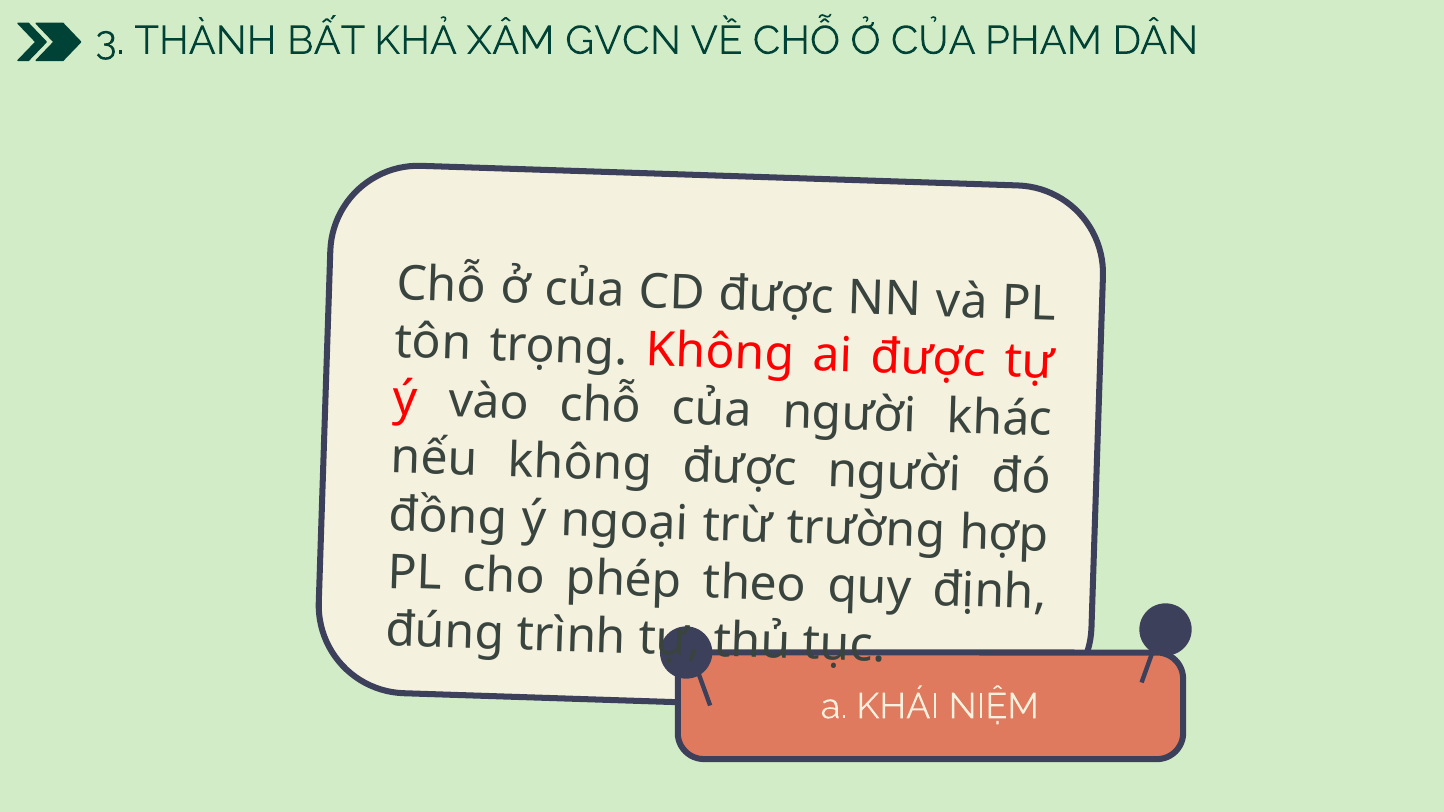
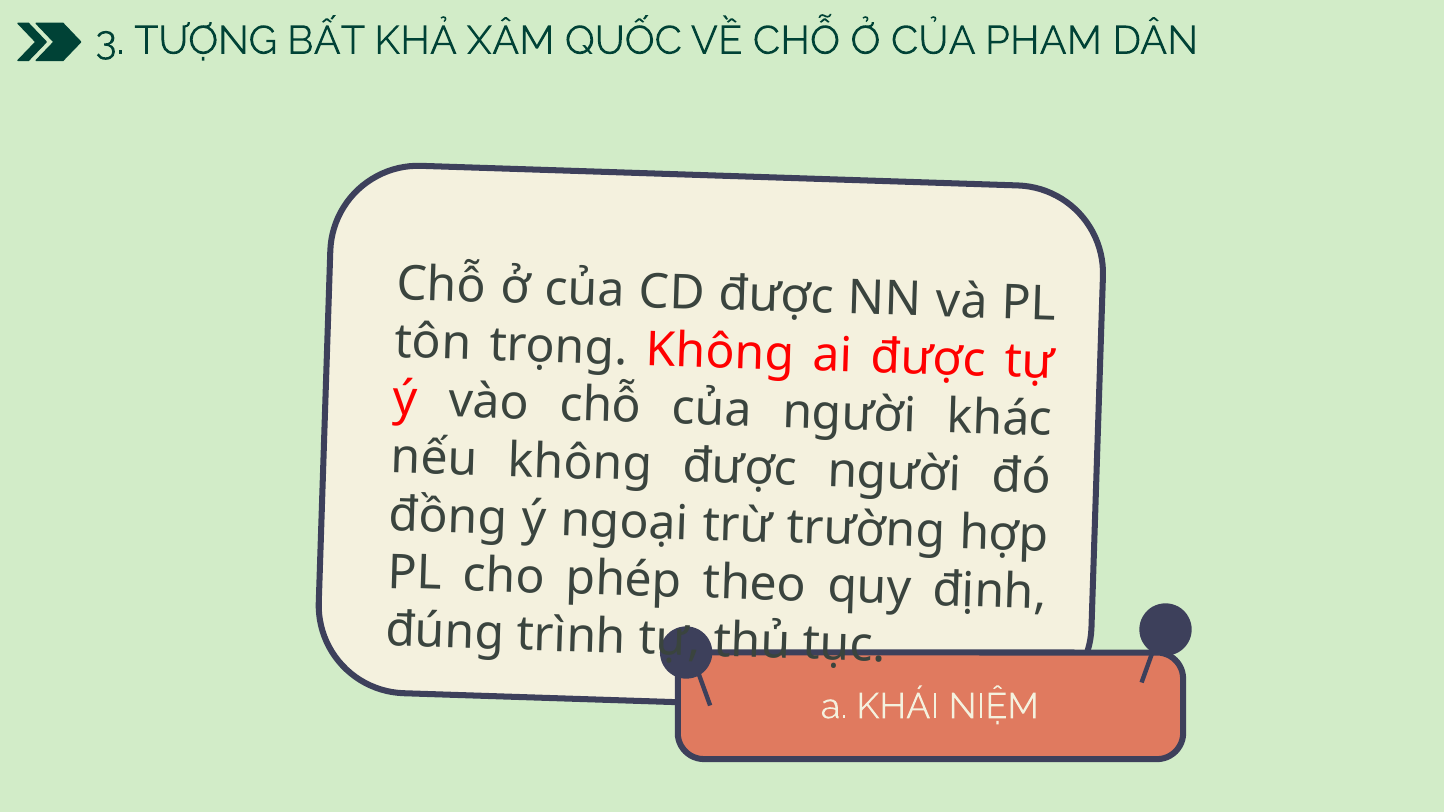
THÀNH: THÀNH -> TƯỢNG (206, 41)
GVCN: GVCN -> QUỐC (623, 41)
